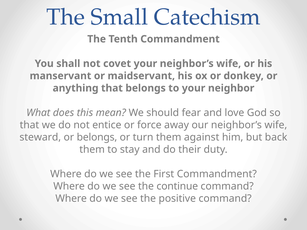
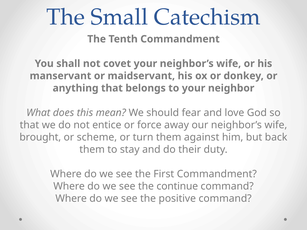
steward: steward -> brought (40, 137)
or belongs: belongs -> scheme (97, 137)
